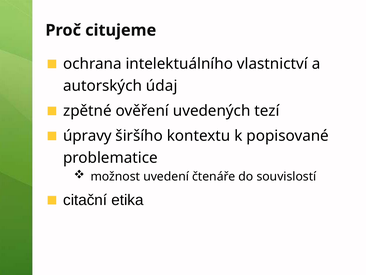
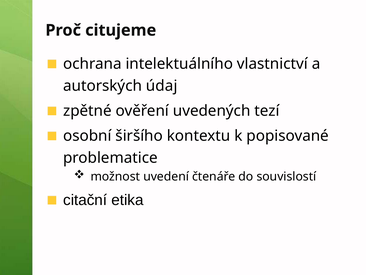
úpravy: úpravy -> osobní (87, 136)
